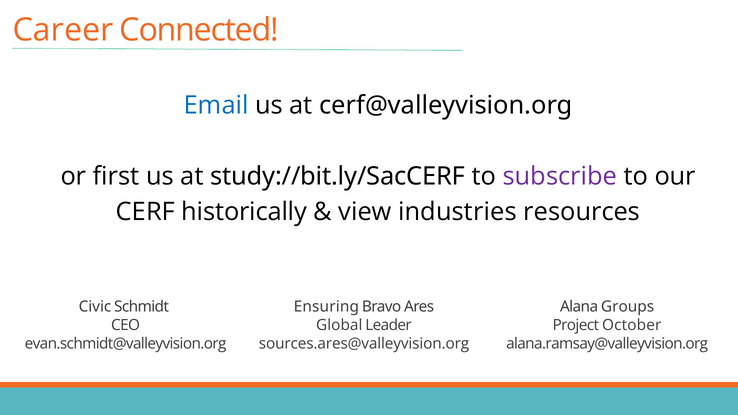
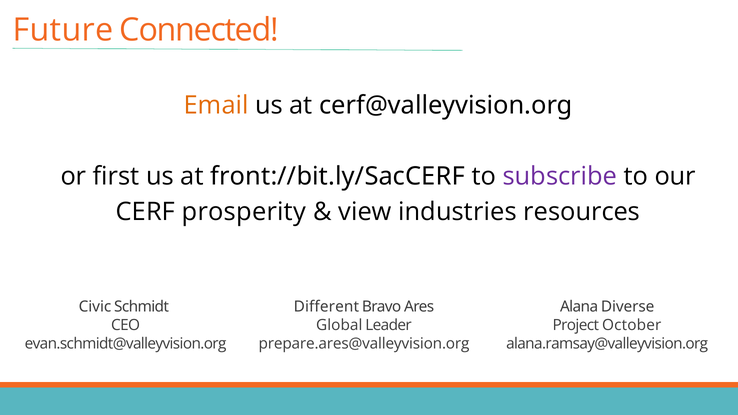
Career: Career -> Future (63, 30)
Email colour: blue -> orange (216, 105)
study://bit.ly/SacCERF: study://bit.ly/SacCERF -> front://bit.ly/SacCERF (338, 176)
historically: historically -> prosperity (244, 212)
Ensuring: Ensuring -> Different (326, 307)
Groups: Groups -> Diverse (628, 307)
sources.ares@valleyvision.org: sources.ares@valleyvision.org -> prepare.ares@valleyvision.org (364, 344)
